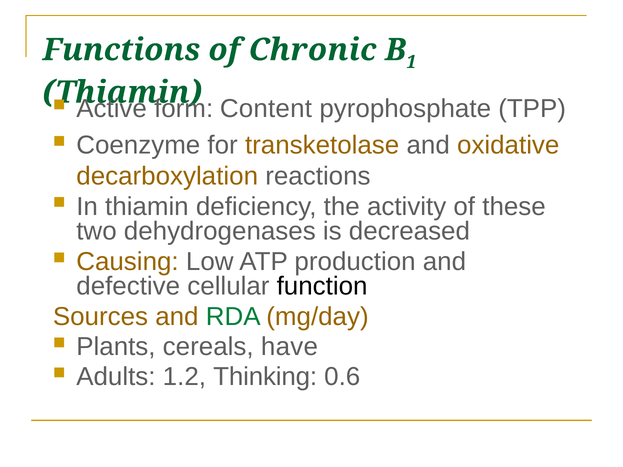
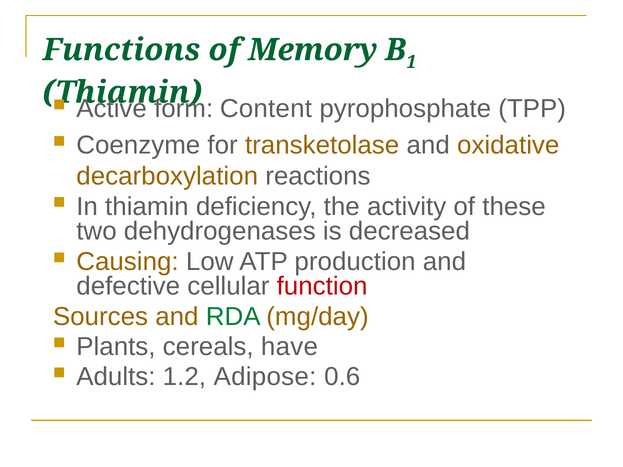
Chronic: Chronic -> Memory (313, 50)
function colour: black -> red (322, 287)
Thinking: Thinking -> Adipose (265, 377)
